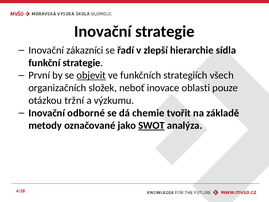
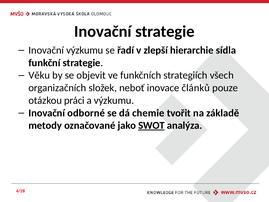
Inovační zákazníci: zákazníci -> výzkumu (85, 50)
První: První -> Věku (39, 75)
objevit underline: present -> none (91, 75)
oblasti: oblasti -> článků (196, 88)
tržní: tržní -> práci (74, 100)
